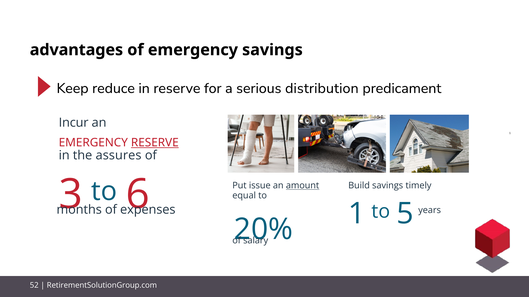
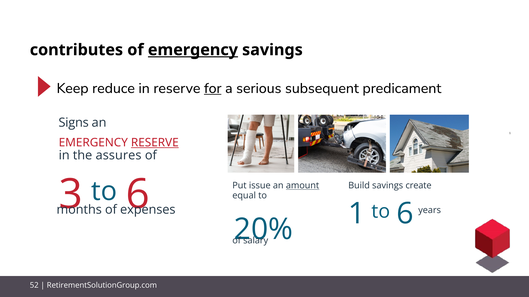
advantages: advantages -> contributes (76, 50)
emergency underline: none -> present (193, 50)
for underline: none -> present (213, 88)
distribution: distribution -> subsequent (322, 88)
Incur: Incur -> Signs (74, 123)
timely: timely -> create (419, 186)
1 5: 5 -> 6 (405, 214)
